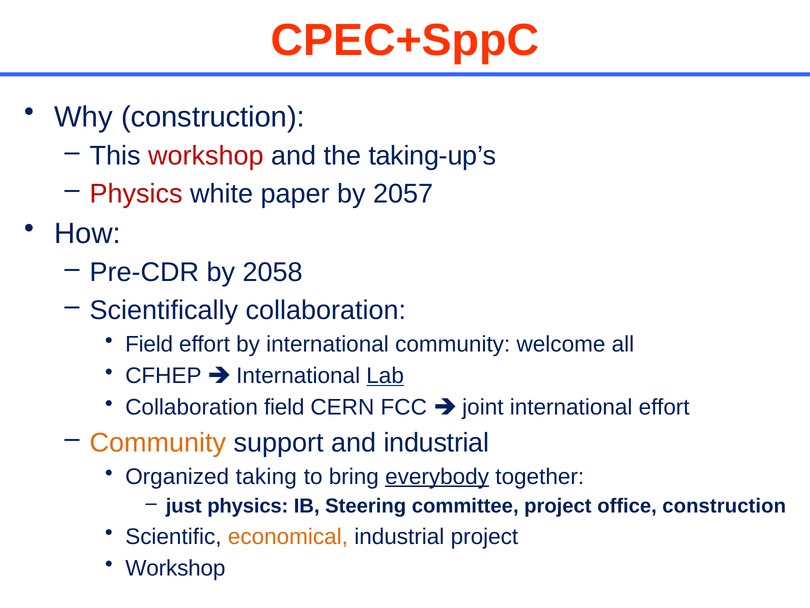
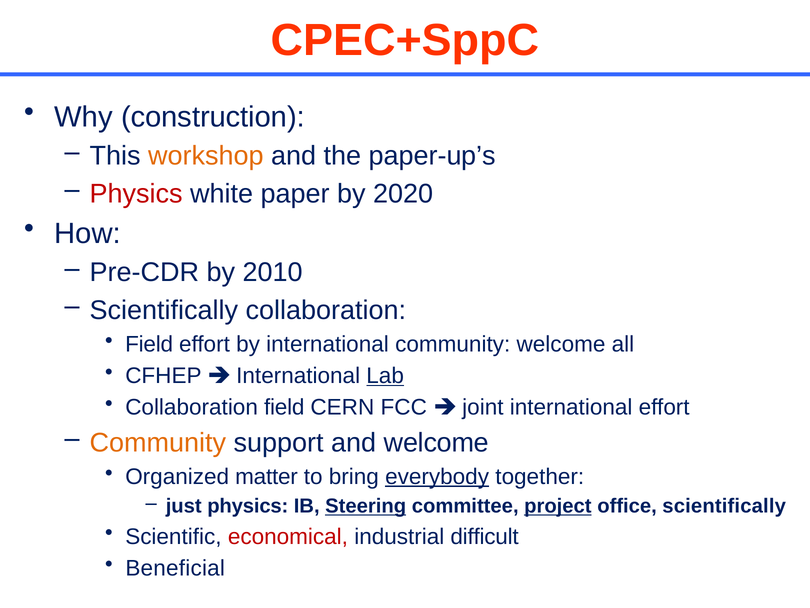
workshop colour: red -> orange (206, 156)
taking-up’s: taking-up’s -> paper-up’s (432, 156)
2057: 2057 -> 2020 (403, 194)
2058: 2058 -> 2010 (273, 272)
and industrial: industrial -> welcome (436, 442)
taking: taking -> matter (267, 476)
Steering underline: none -> present (366, 506)
project underline: none -> present (558, 506)
office construction: construction -> scientifically (724, 506)
economical colour: orange -> red (288, 536)
industrial project: project -> difficult (485, 536)
Workshop: Workshop -> Beneficial (175, 568)
